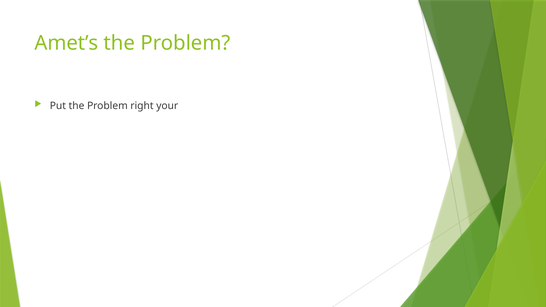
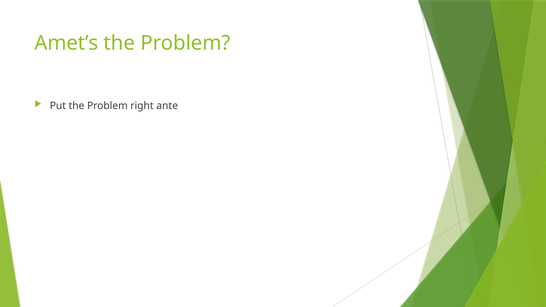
your: your -> ante (167, 106)
